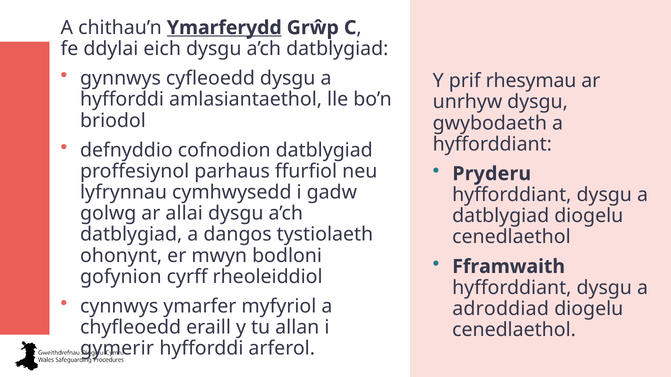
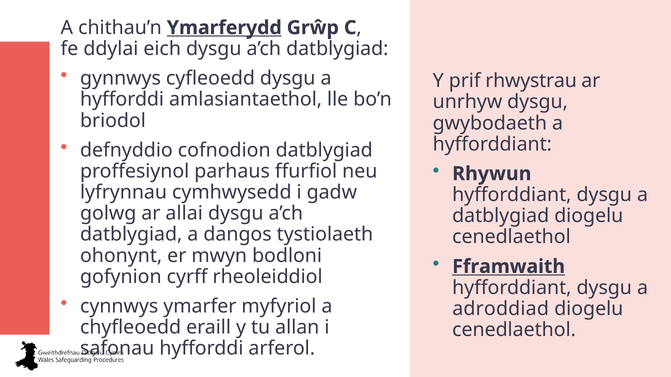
rhesymau: rhesymau -> rhwystrau (531, 81)
Pryderu: Pryderu -> Rhywun (492, 174)
Fframwaith underline: none -> present (509, 267)
gymerir: gymerir -> safonau (117, 349)
